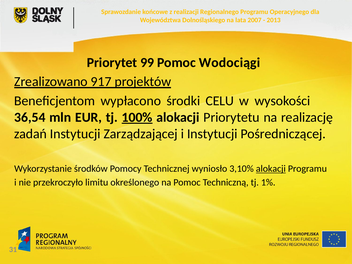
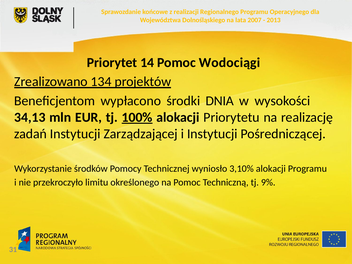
99: 99 -> 14 (147, 63)
917: 917 -> 134 (101, 82)
CELU: CELU -> DNIA (220, 101)
36,54: 36,54 -> 34,13 (30, 117)
alokacji underline: present -> none (271, 169)
1%: 1% -> 9% (268, 182)
